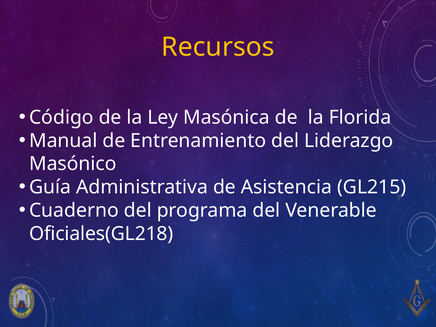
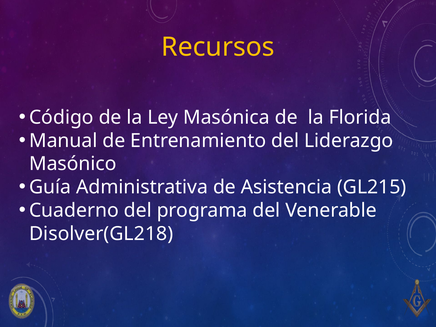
Oficiales(GL218: Oficiales(GL218 -> Disolver(GL218 (101, 234)
